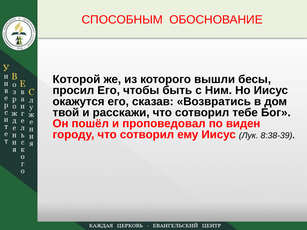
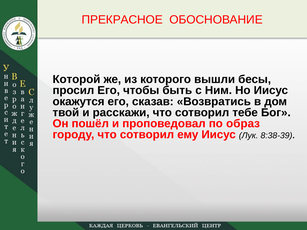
СПОСОБНЫМ: СПОСОБНЫМ -> ПРЕКРАСНОЕ (122, 20)
виден: виден -> образ (243, 124)
